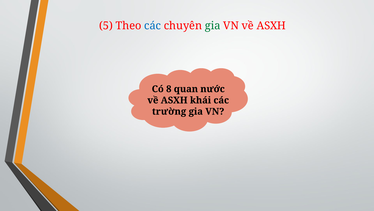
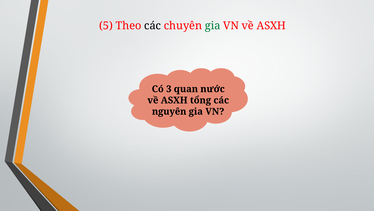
các colour: blue -> black (153, 26)
8: 8 -> 3 (169, 89)
khái: khái -> tổng (201, 100)
trường: trường -> nguyên (169, 111)
